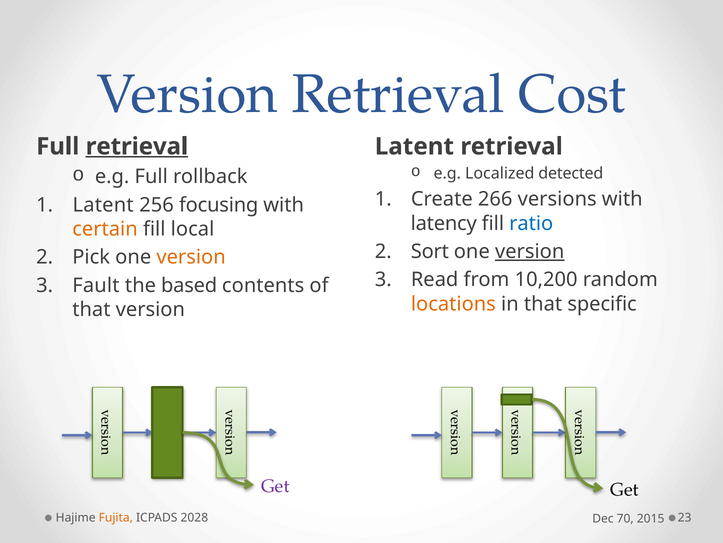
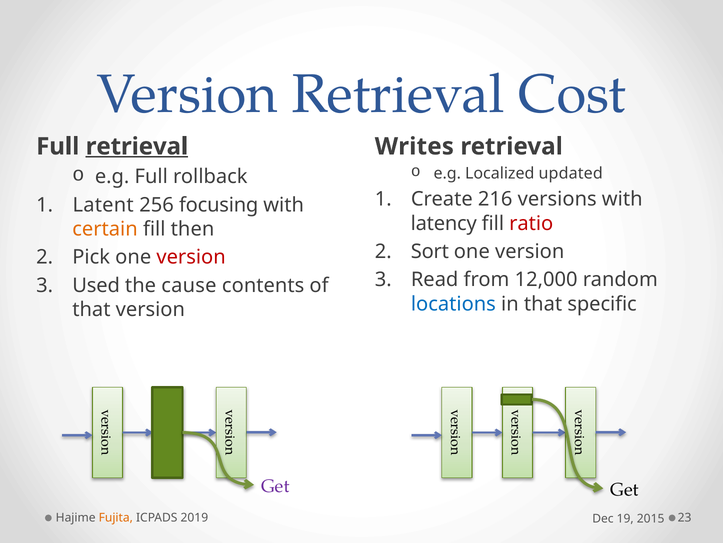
Latent: Latent -> Writes (414, 146)
detected: detected -> updated (571, 173)
266: 266 -> 216 (495, 199)
ratio colour: blue -> red (531, 223)
local: local -> then (193, 229)
version underline: present -> none (530, 251)
version colour: orange -> red (191, 257)
10,200: 10,200 -> 12,000 (546, 279)
Fault: Fault -> Used (96, 285)
based: based -> cause (189, 285)
locations colour: orange -> blue (453, 303)
2028: 2028 -> 2019 (194, 517)
70: 70 -> 19 (625, 518)
